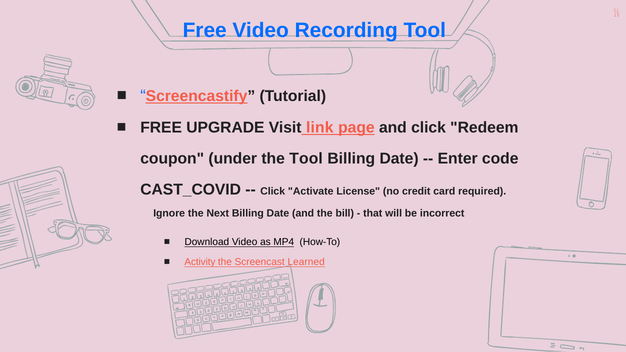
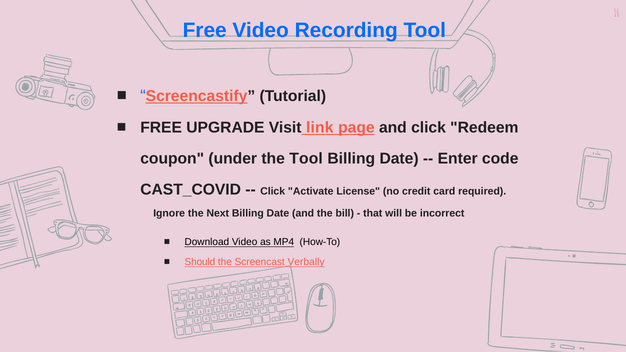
Activity: Activity -> Should (200, 262)
Learned: Learned -> Verbally (306, 262)
